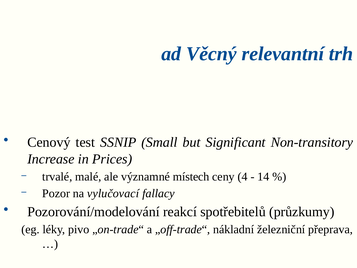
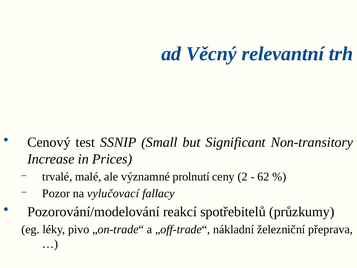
místech: místech -> prolnutí (191, 177)
4: 4 -> 2 (243, 177)
14: 14 -> 62 (263, 177)
